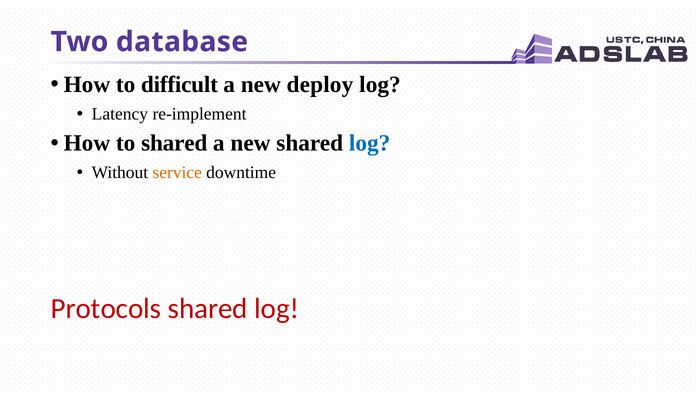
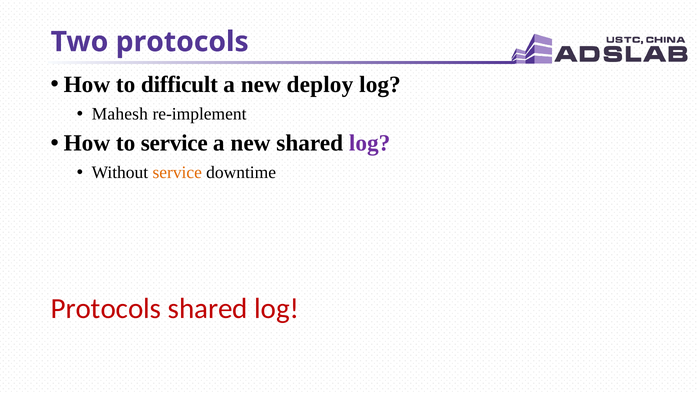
Two database: database -> protocols (182, 42)
Latency: Latency -> Mahesh (120, 114)
to shared: shared -> service (174, 143)
log colour: blue -> purple (370, 143)
